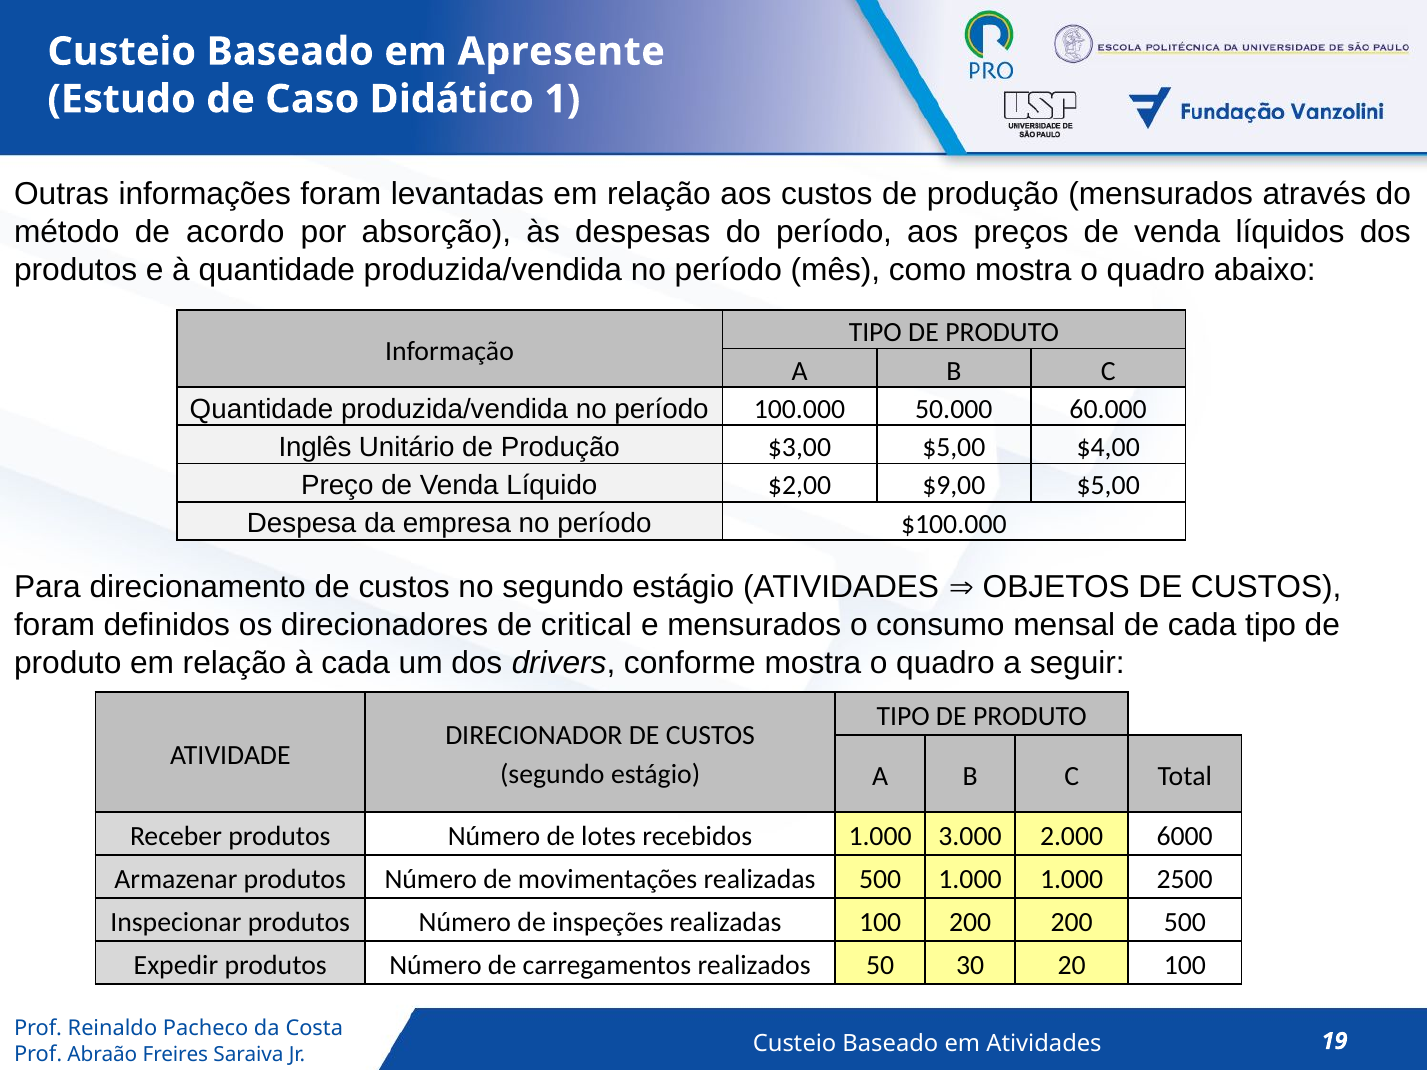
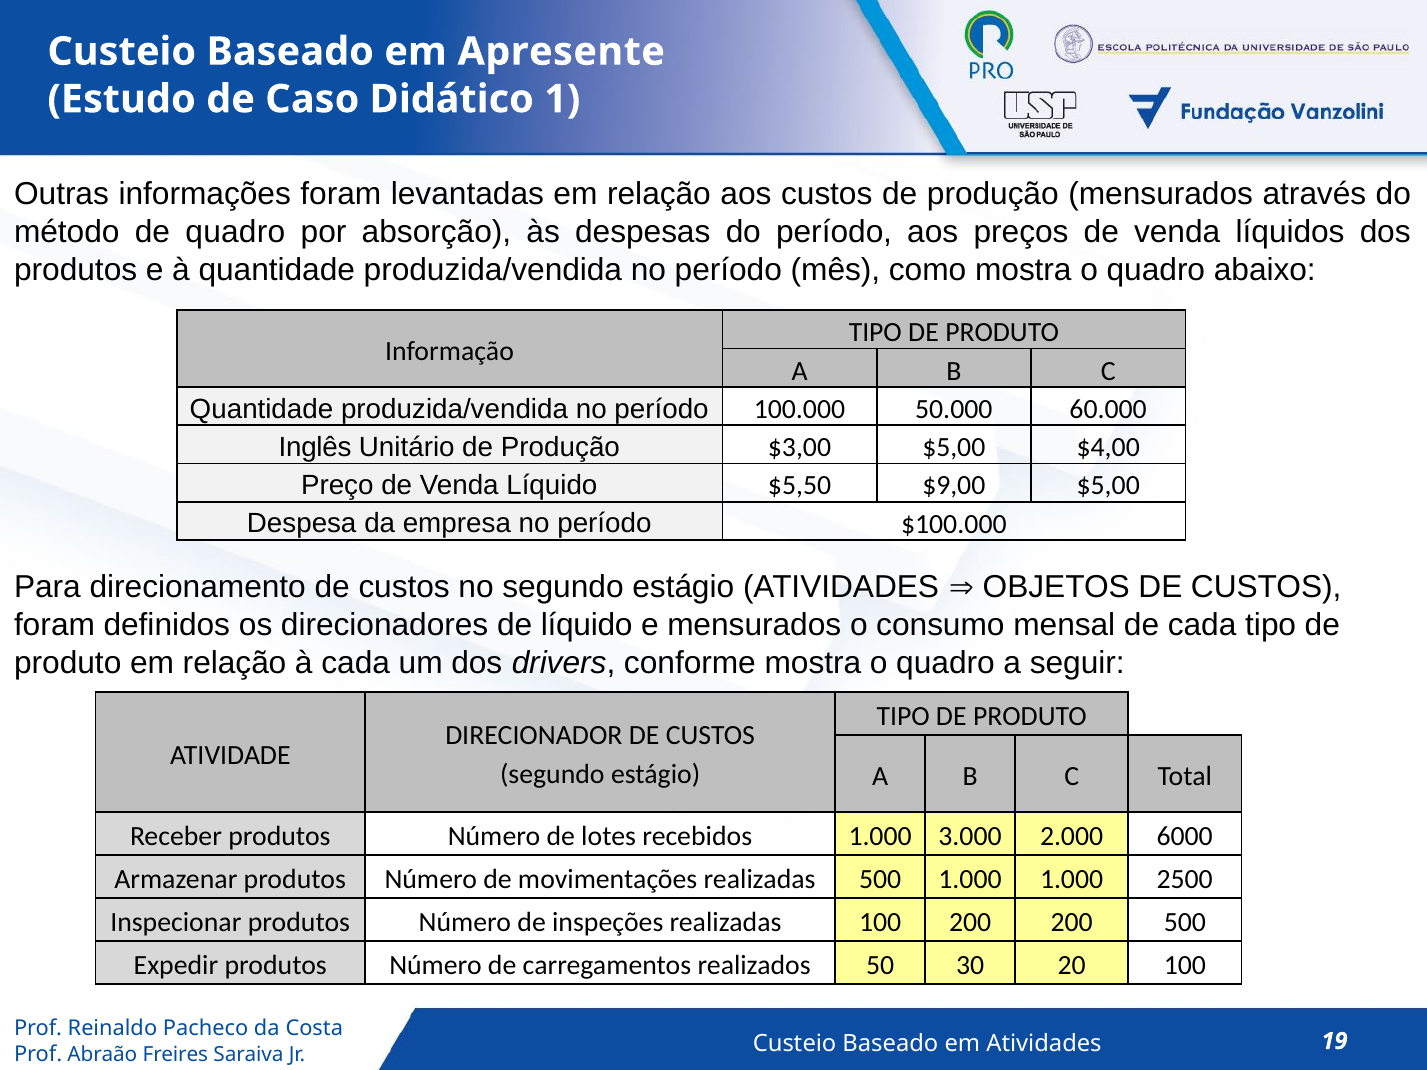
de acordo: acordo -> quadro (235, 232)
$2,00: $2,00 -> $5,50 (800, 486)
de critical: critical -> líquido (587, 625)
